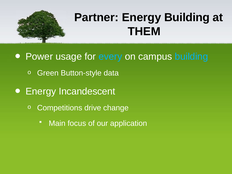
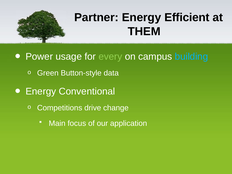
Energy Building: Building -> Efficient (187, 17)
every colour: light blue -> light green (110, 57)
Incandescent: Incandescent -> Conventional (87, 91)
